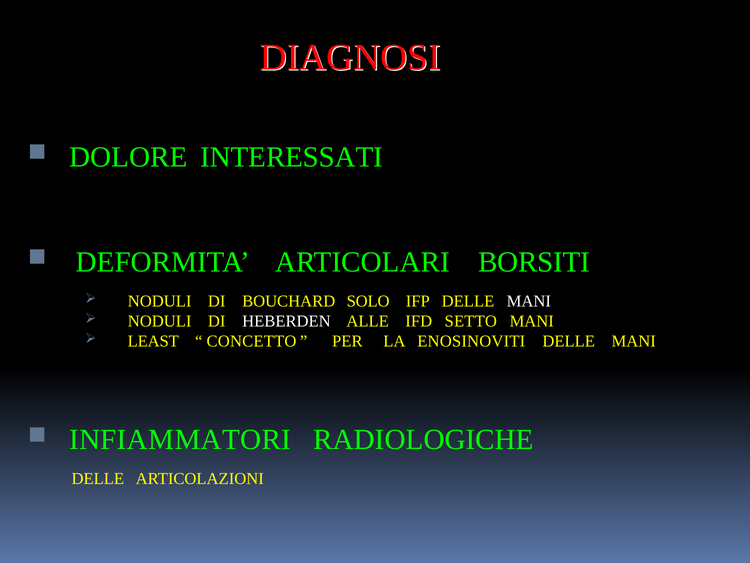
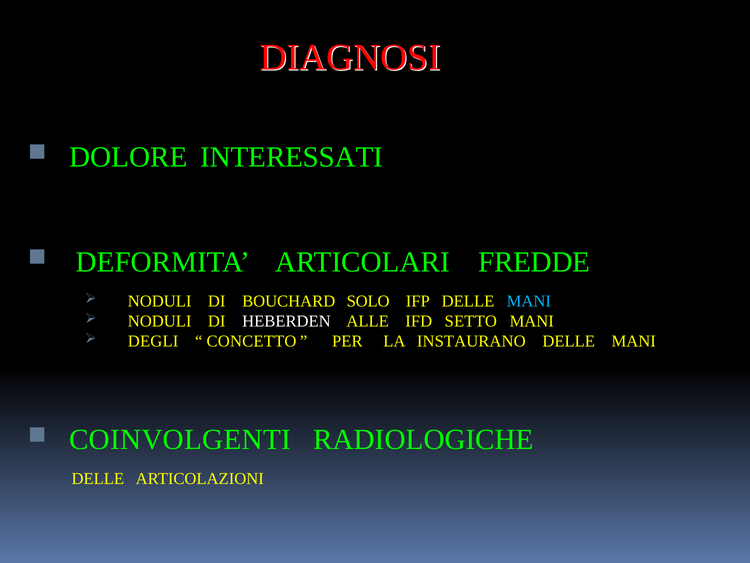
BORSITI: BORSITI -> FREDDE (534, 262)
MANI colour: white -> light blue (529, 301)
LEAST: LEAST -> DEGLI (153, 341)
ENOSINOVITI: ENOSINOVITI -> INSTAURANO (471, 341)
INFIAMMATORI: INFIAMMATORI -> COINVOLGENTI (180, 439)
